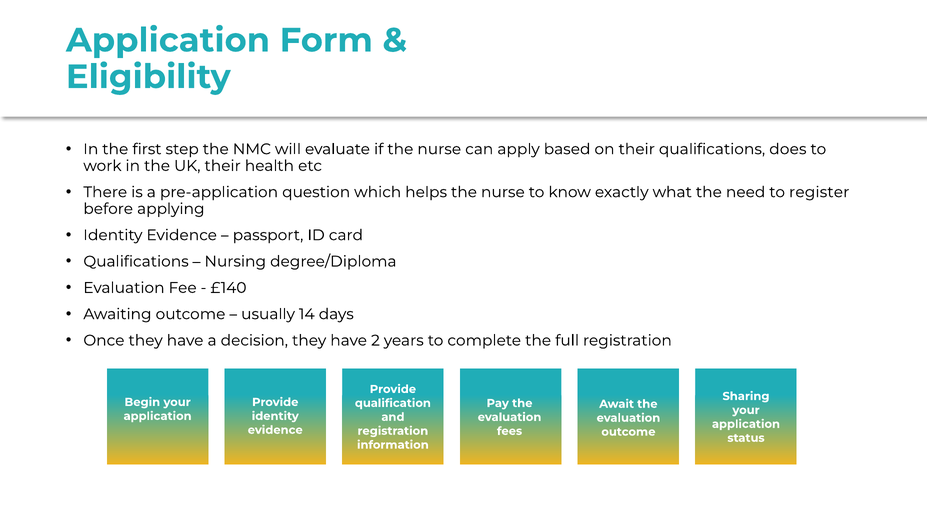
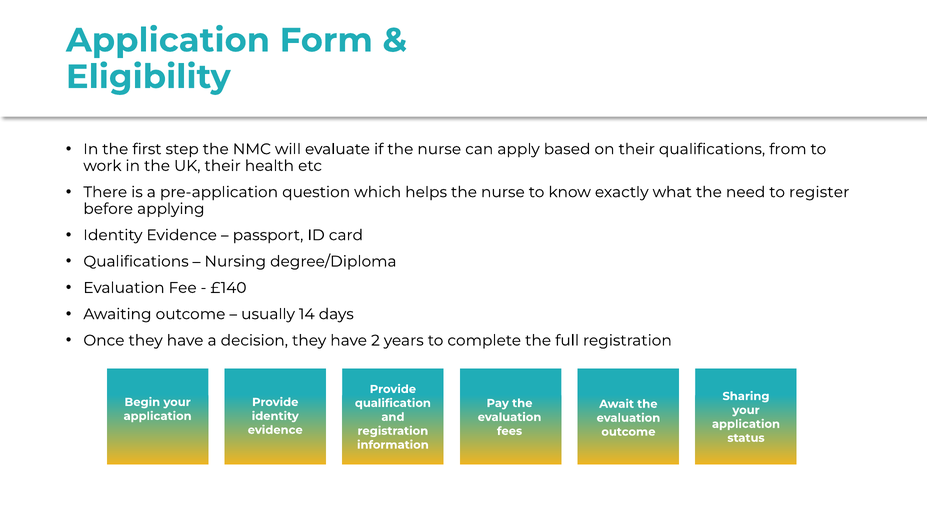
does: does -> from (788, 149)
